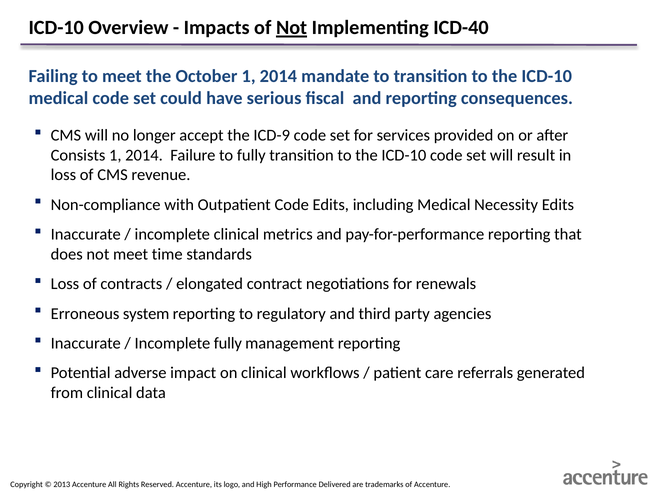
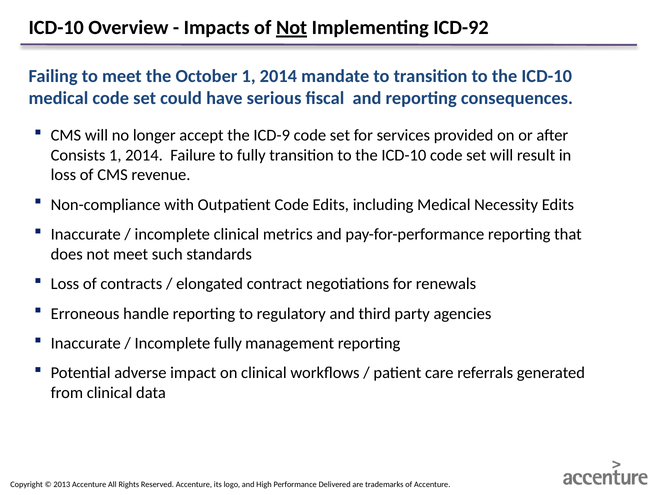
ICD-40: ICD-40 -> ICD-92 (461, 28)
time: time -> such (167, 255)
system: system -> handle (146, 314)
